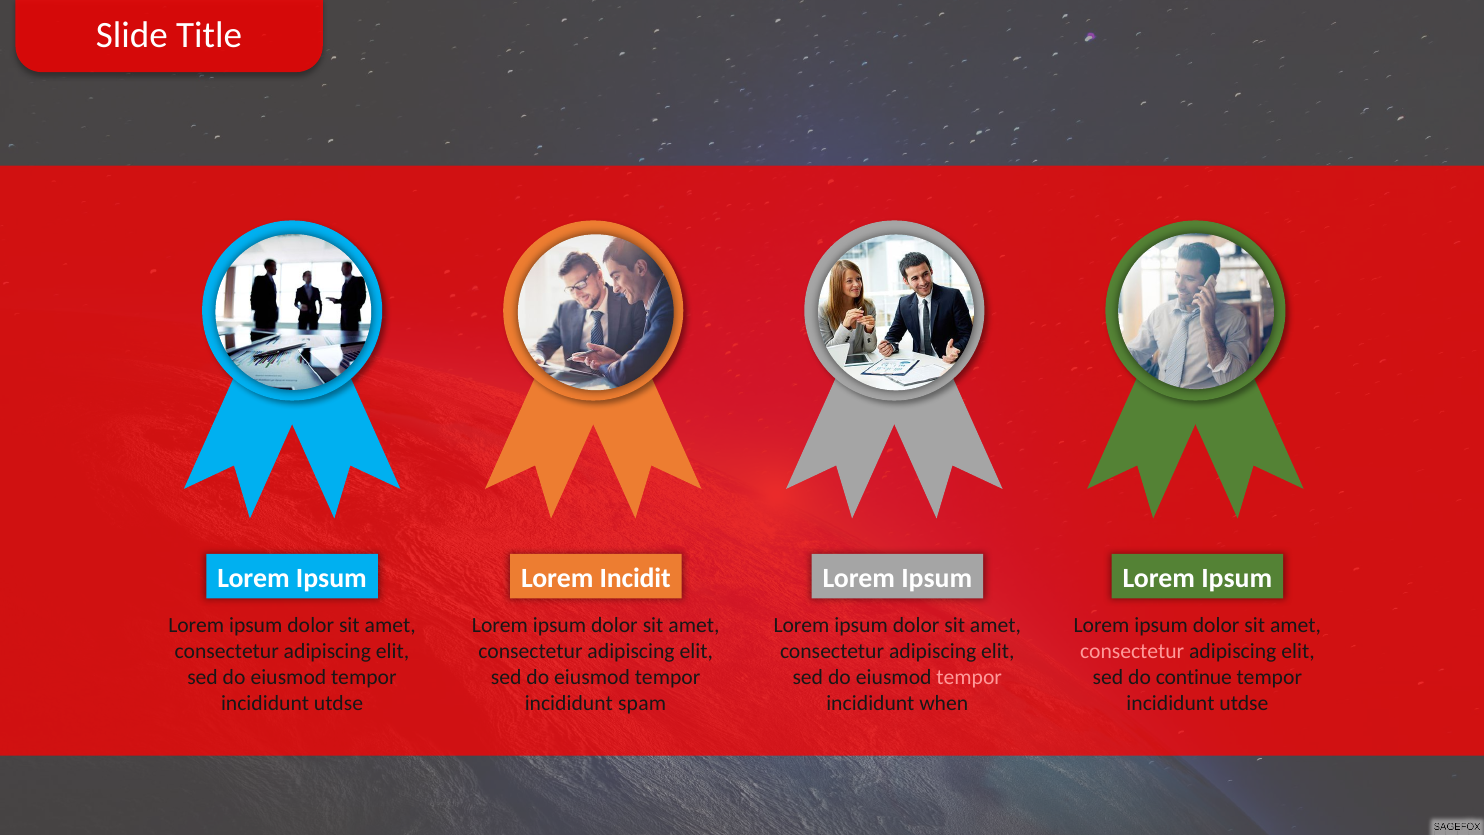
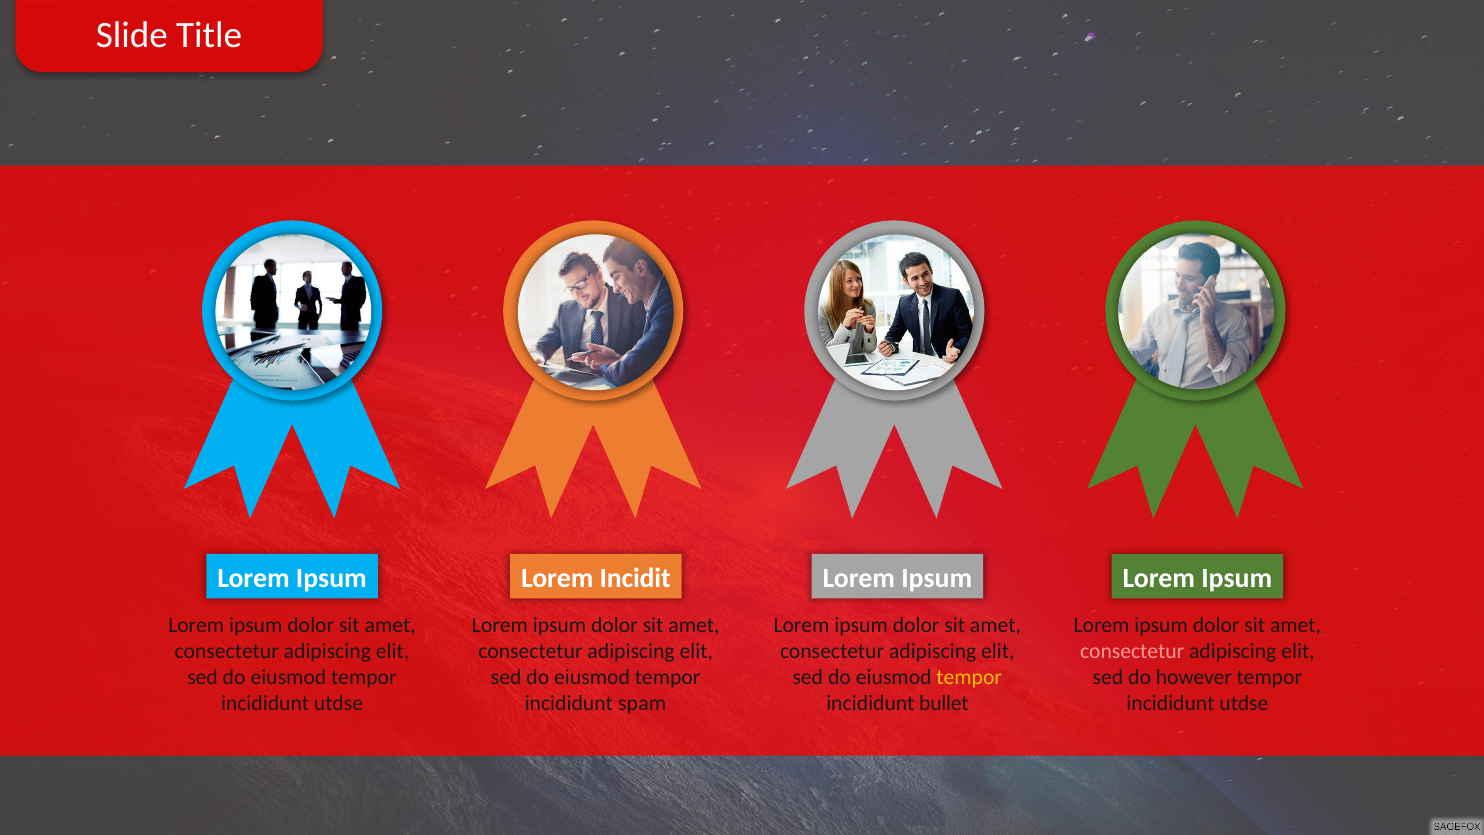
tempor colour: pink -> yellow (969, 677)
continue: continue -> however (1194, 677)
when: when -> bullet (944, 703)
